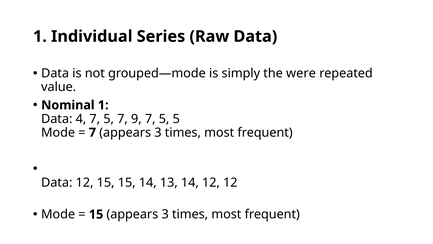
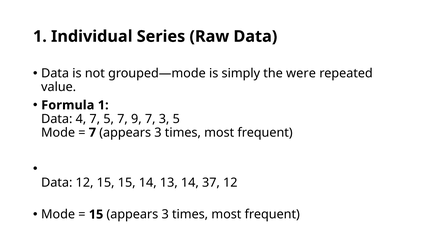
Nominal: Nominal -> Formula (68, 105)
9 7 5: 5 -> 3 (164, 119)
14 12: 12 -> 37 (211, 182)
